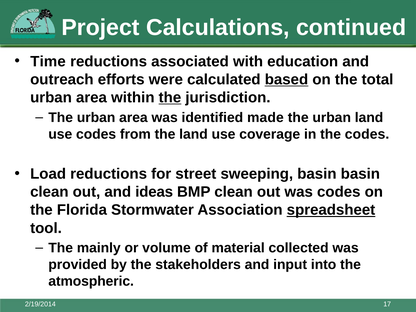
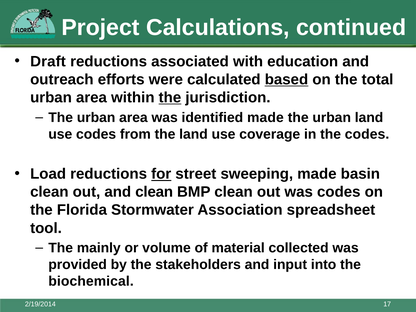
Time: Time -> Draft (48, 62)
for underline: none -> present (161, 174)
sweeping basin: basin -> made (317, 174)
and ideas: ideas -> clean (154, 192)
spreadsheet underline: present -> none (331, 210)
atmospheric: atmospheric -> biochemical (91, 281)
